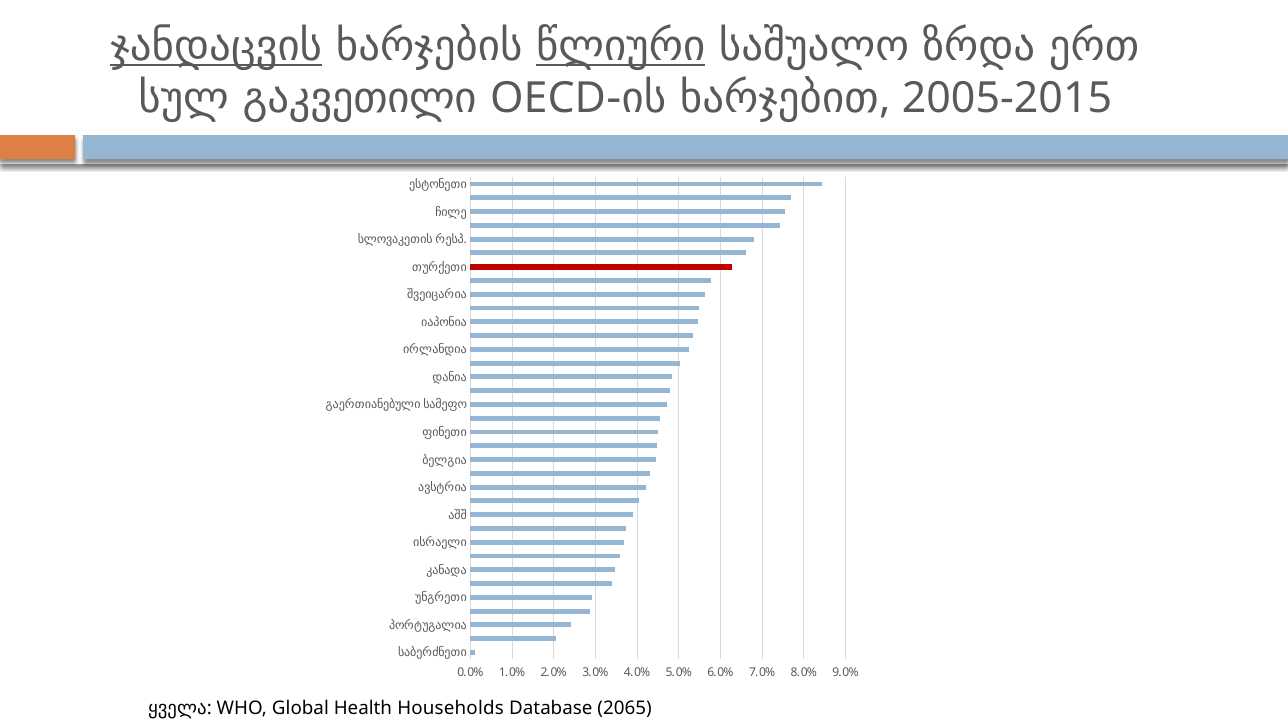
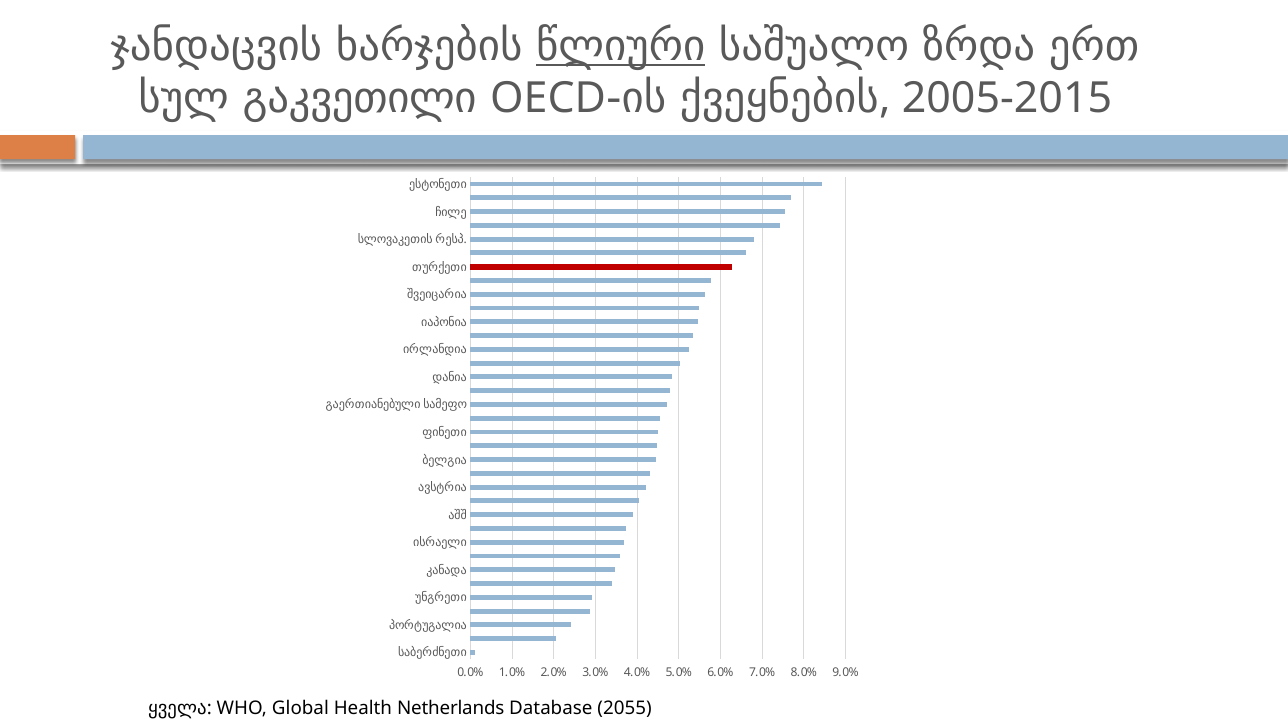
ჯანდაცვის underline: present -> none (216, 46)
ხარჯებით: ხარჯებით -> ქვეყნების (779, 98)
Households: Households -> Netherlands (451, 709)
2065: 2065 -> 2055 (625, 709)
